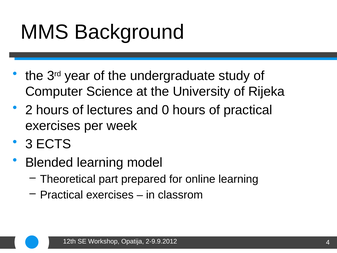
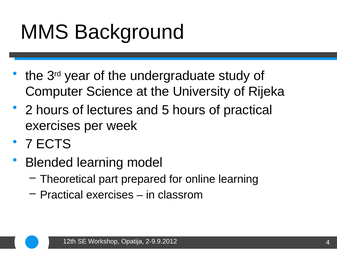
0: 0 -> 5 (165, 110)
3: 3 -> 7 (29, 144)
